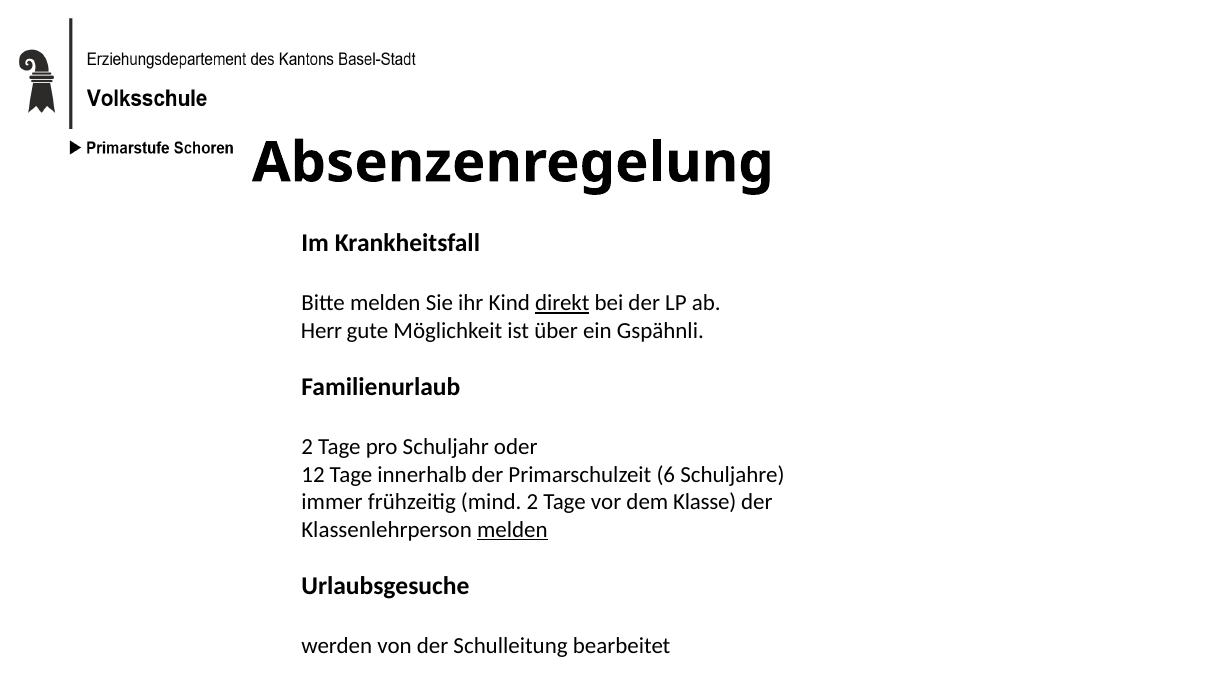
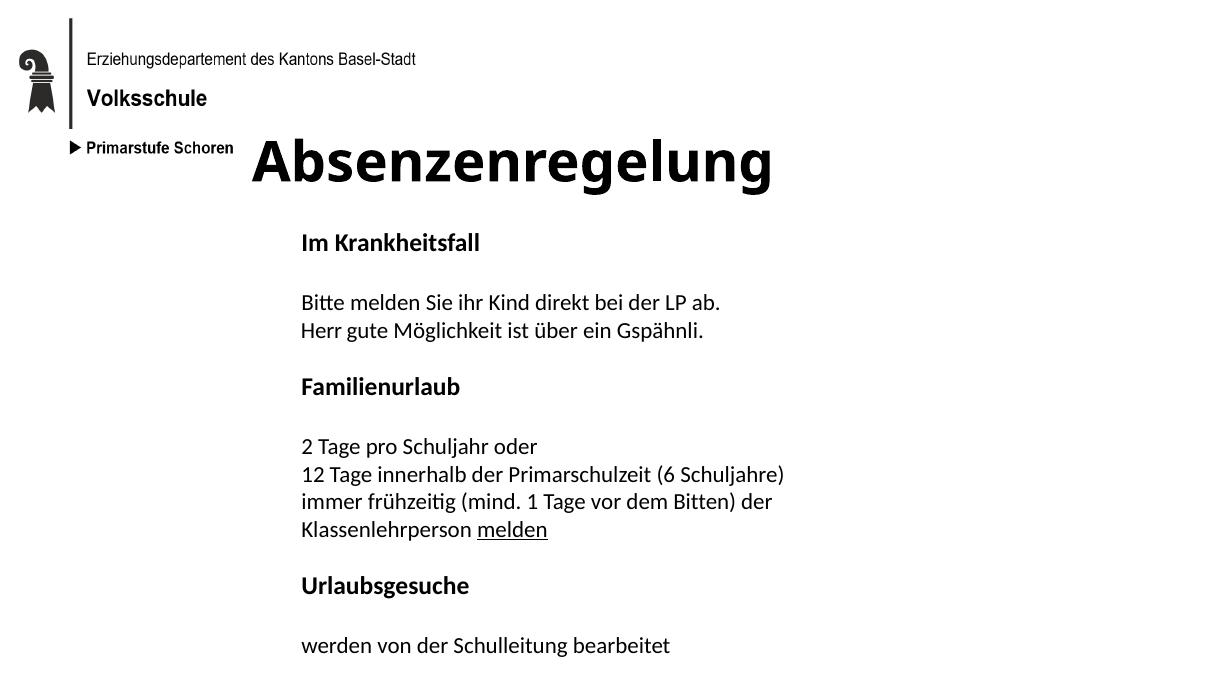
direkt underline: present -> none (562, 303)
mind 2: 2 -> 1 (532, 502)
Klasse: Klasse -> Bitten (705, 502)
